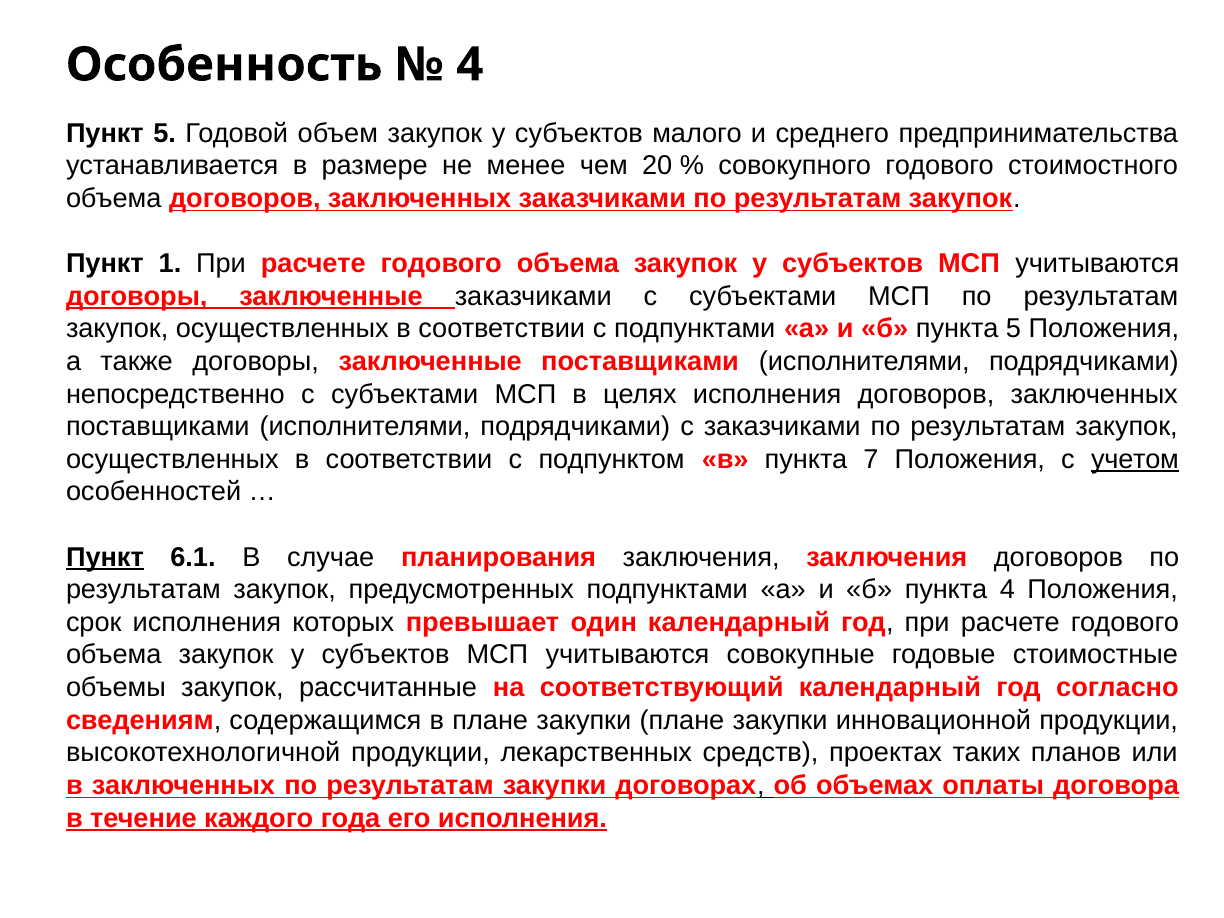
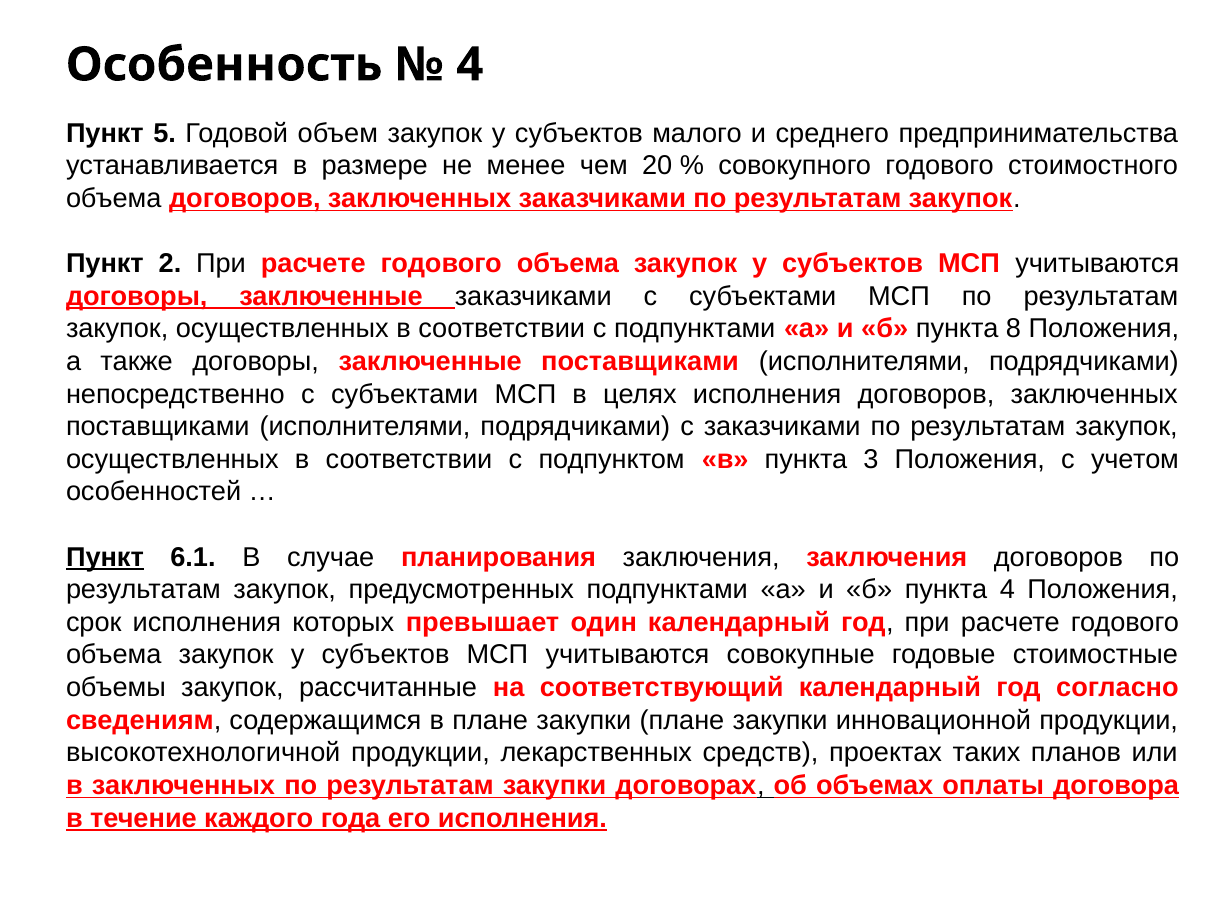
1: 1 -> 2 (170, 264)
пункта 5: 5 -> 8 (1014, 329)
7: 7 -> 3 (871, 459)
учетом underline: present -> none (1135, 459)
